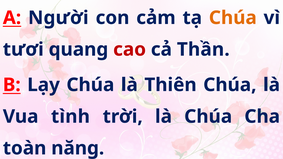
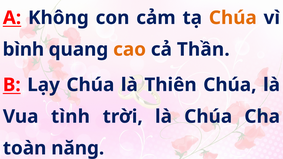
Người: Người -> Không (58, 18)
tươi: tươi -> bình (23, 49)
cao colour: red -> orange (130, 49)
